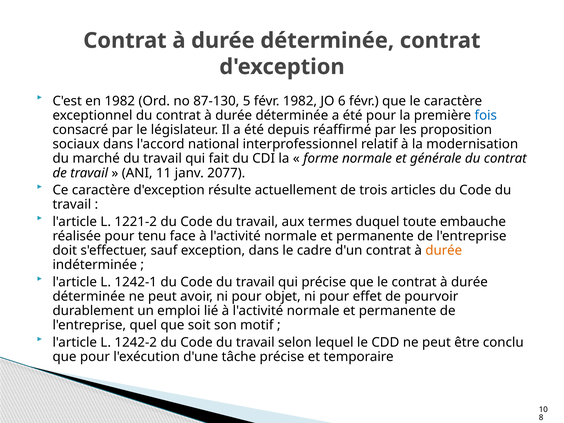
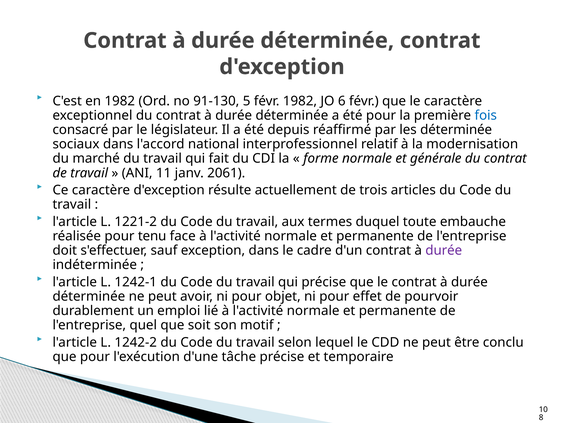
87‐130: 87‐130 -> 91‐130 (216, 101)
les proposition: proposition -> déterminée (456, 130)
2077: 2077 -> 2061 (226, 173)
durée colour: orange -> purple (444, 250)
